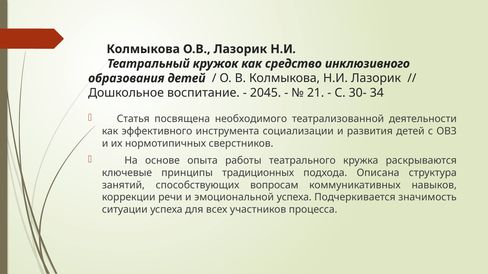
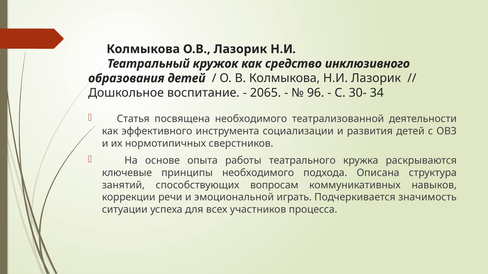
2045: 2045 -> 2065 (266, 93)
21: 21 -> 96 (316, 93)
принципы традиционных: традиционных -> необходимого (258, 173)
эмоциональной успеха: успеха -> играть (294, 198)
